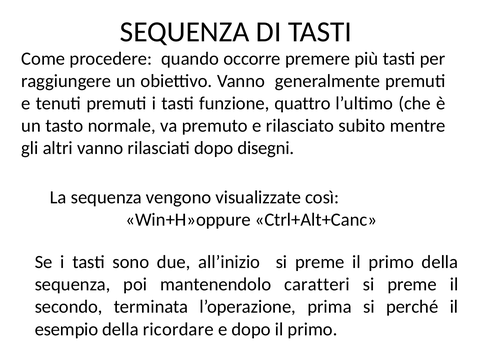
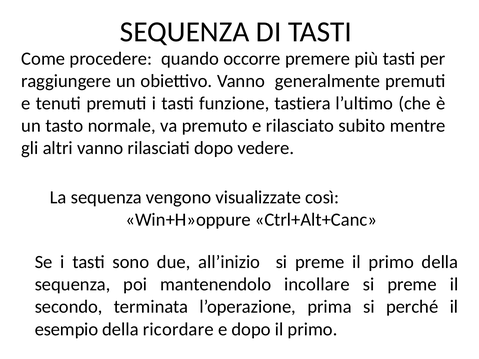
quattro: quattro -> tastiera (303, 103)
disegni: disegni -> vedere (266, 148)
caratteri: caratteri -> incollare (317, 285)
